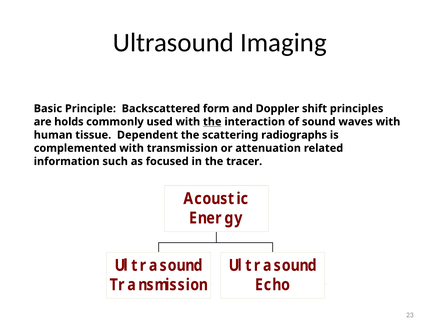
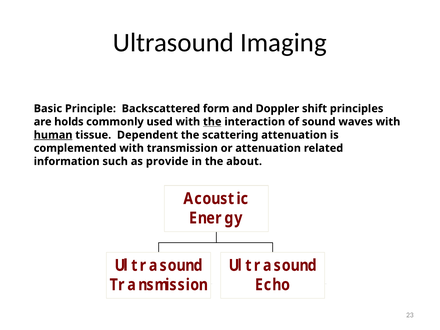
human underline: none -> present (53, 135)
scattering radiographs: radiographs -> attenuation (294, 135)
focused: focused -> provide (167, 161)
tracer: tracer -> about (244, 161)
